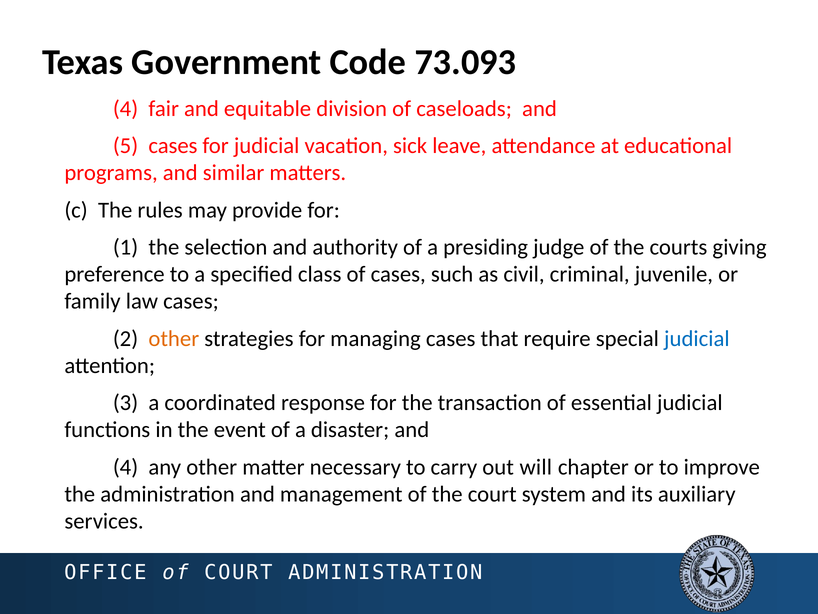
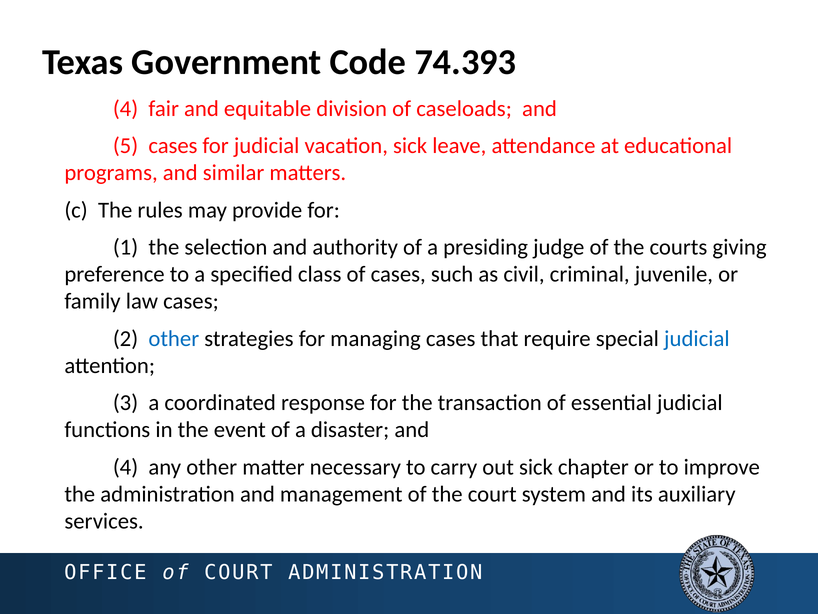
73.093: 73.093 -> 74.393 (465, 62)
other colour: orange -> blue (174, 338)
out will: will -> sick (536, 467)
